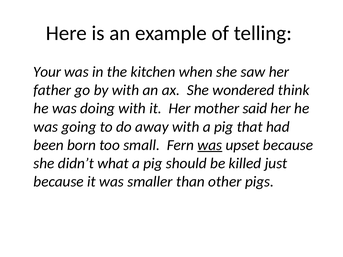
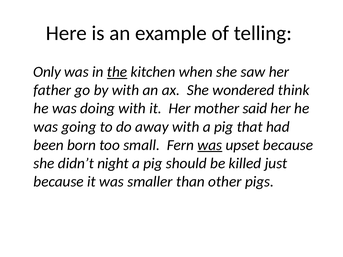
Your: Your -> Only (47, 72)
the underline: none -> present (117, 72)
what: what -> night (113, 163)
